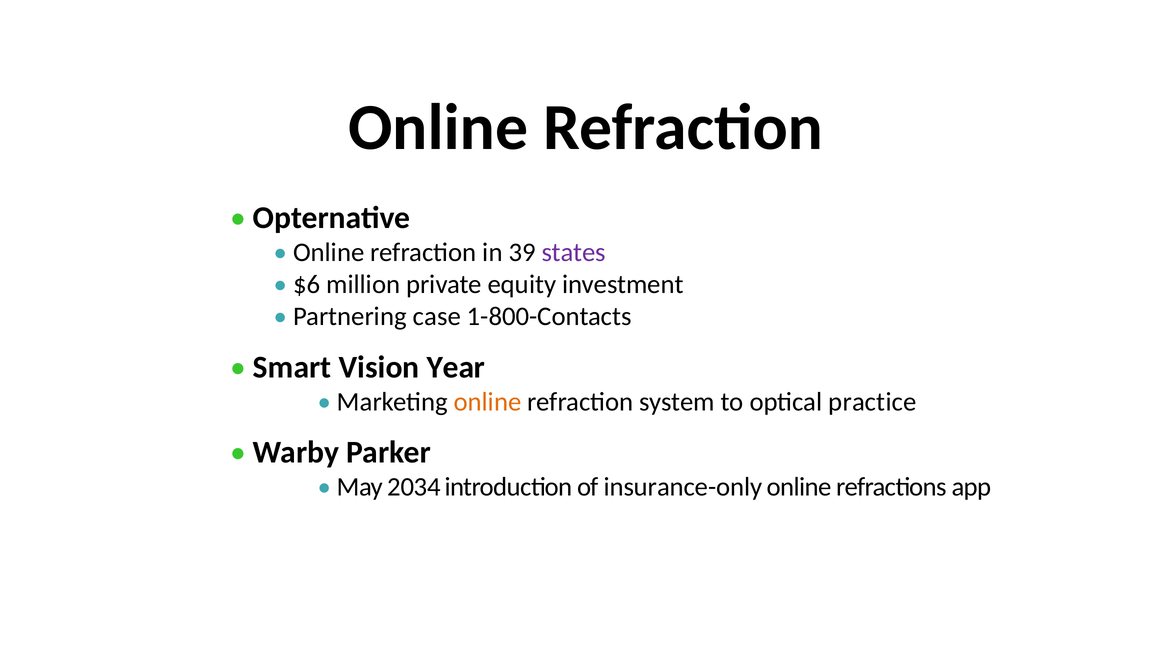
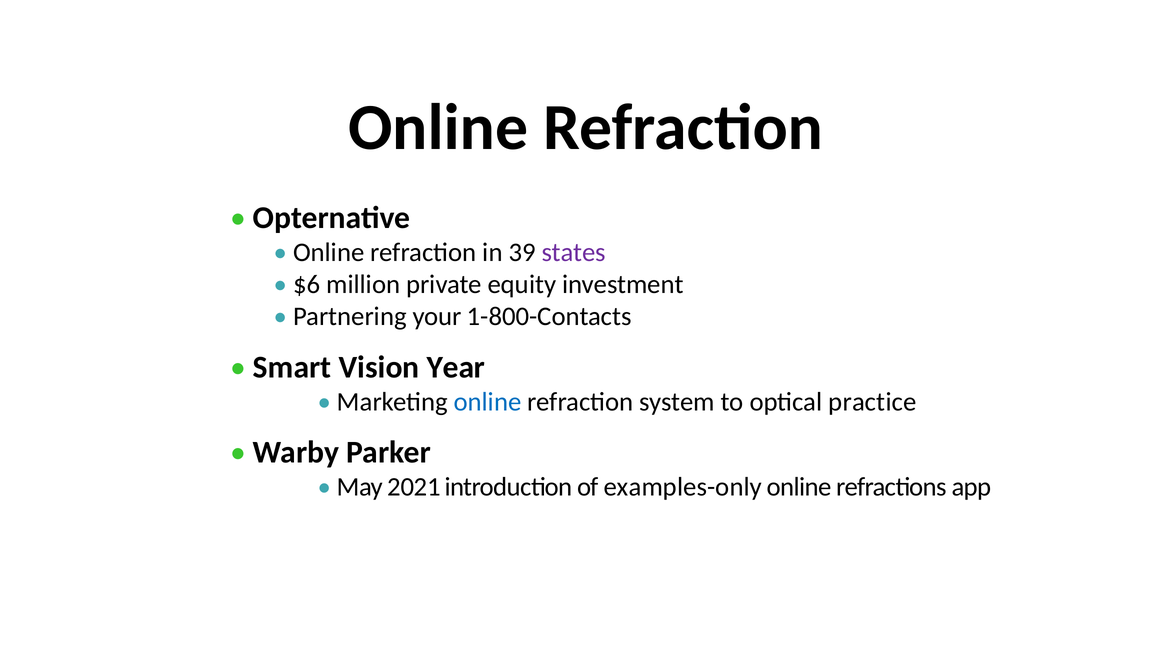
case: case -> your (437, 317)
online colour: orange -> blue (488, 402)
2034: 2034 -> 2021 (414, 487)
insurance-only: insurance-only -> examples-only (683, 487)
